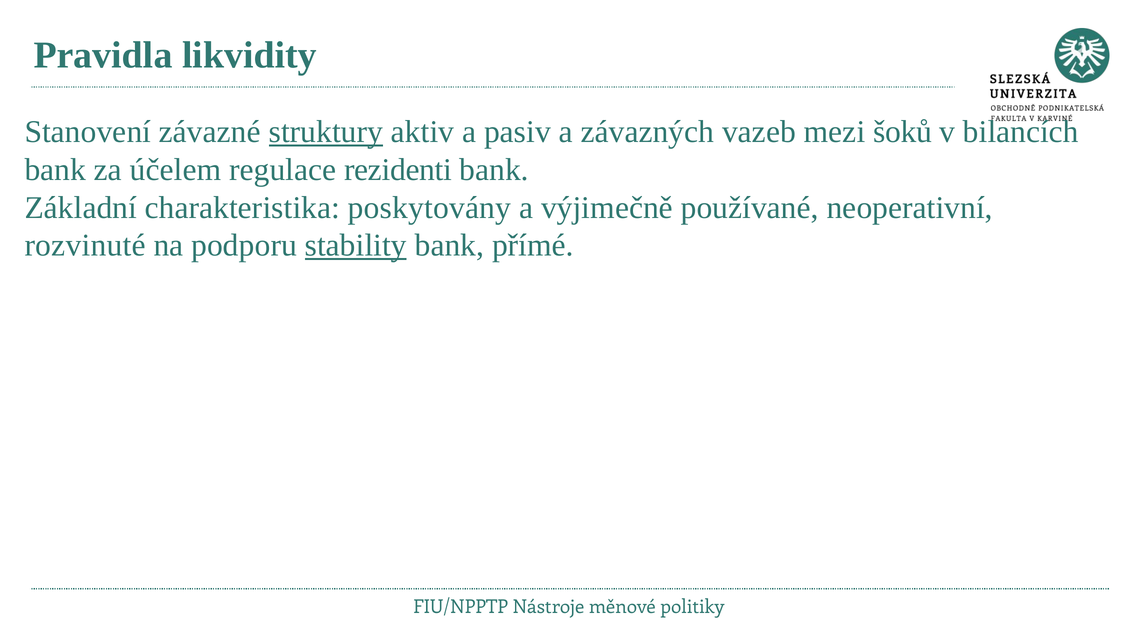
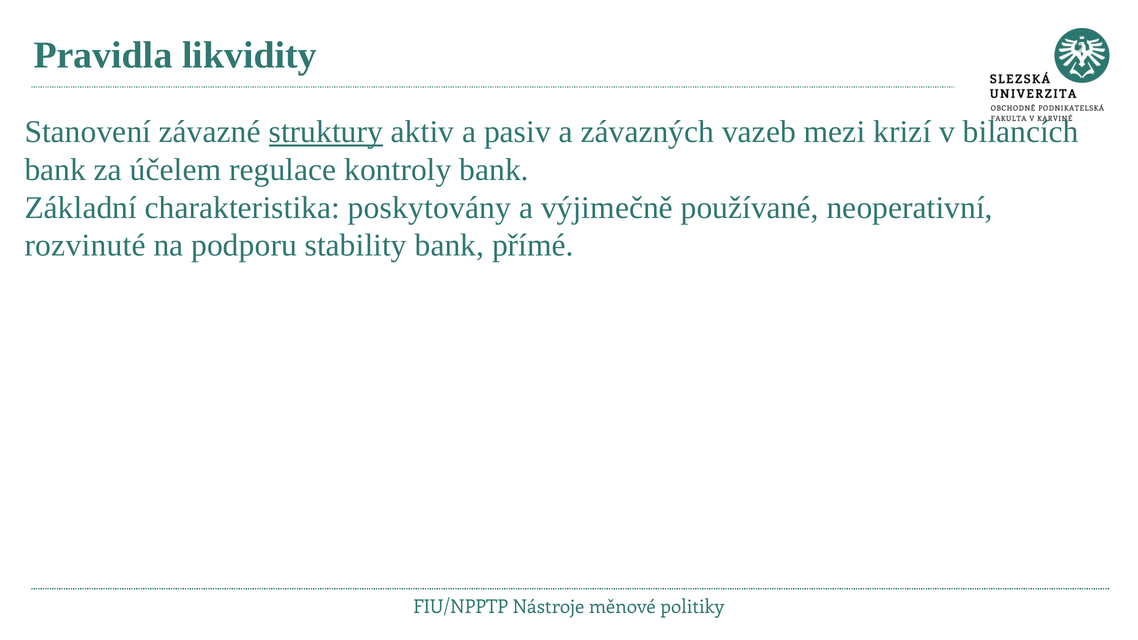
šoků: šoků -> krizí (902, 132)
rezidenti: rezidenti -> kontroly (398, 170)
stability underline: present -> none (356, 246)
